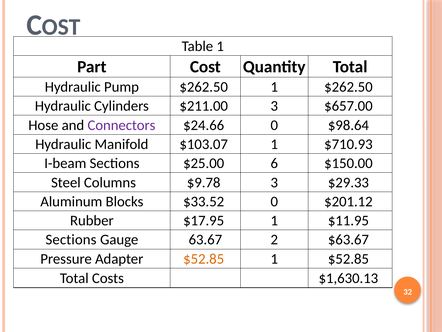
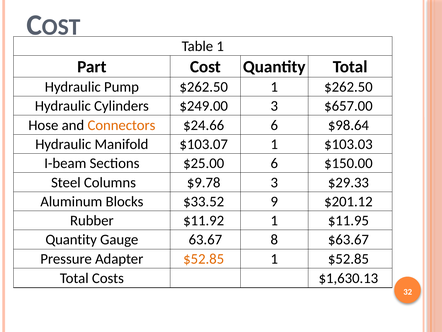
$211.00: $211.00 -> $249.00 (204, 106)
Connectors colour: purple -> orange (121, 125)
$24.66 0: 0 -> 6 (274, 125)
$710.93: $710.93 -> $103.03 (348, 144)
$33.52 0: 0 -> 9 (274, 201)
$17.95: $17.95 -> $11.92 (204, 220)
Sections: Sections -> Quantity (71, 239)
2: 2 -> 8 (274, 239)
